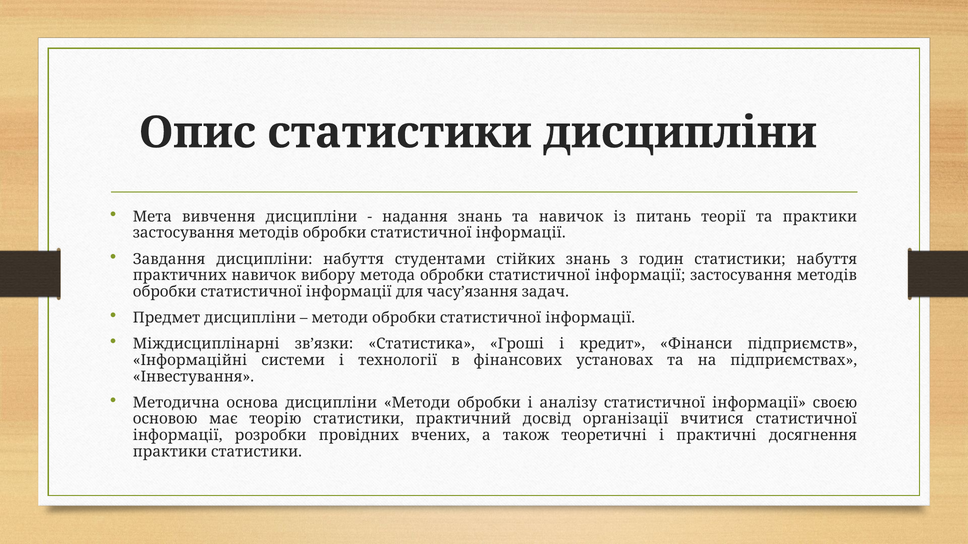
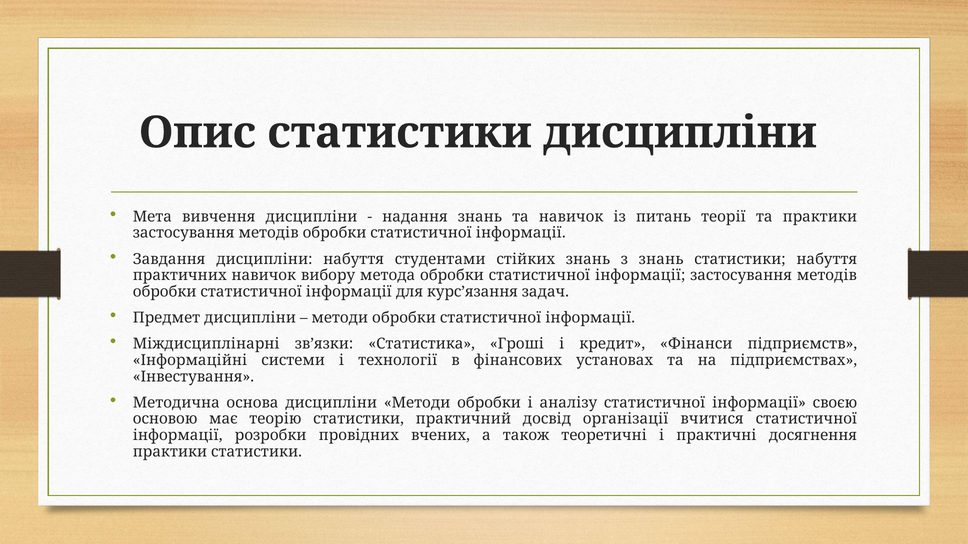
з годин: годин -> знань (661, 259)
часу’язання: часу’язання -> курс’язання (472, 292)
